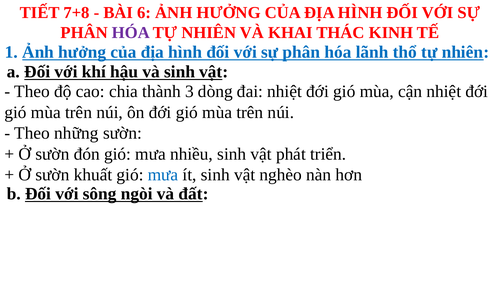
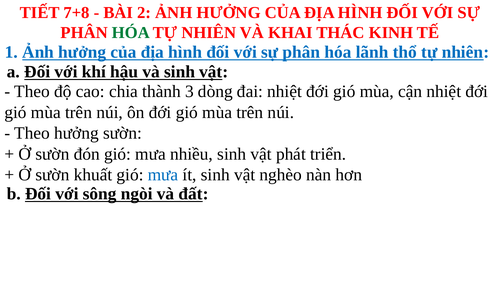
6: 6 -> 2 (144, 13)
HÓA colour: purple -> green (131, 33)
Theo những: những -> hưởng (76, 133)
